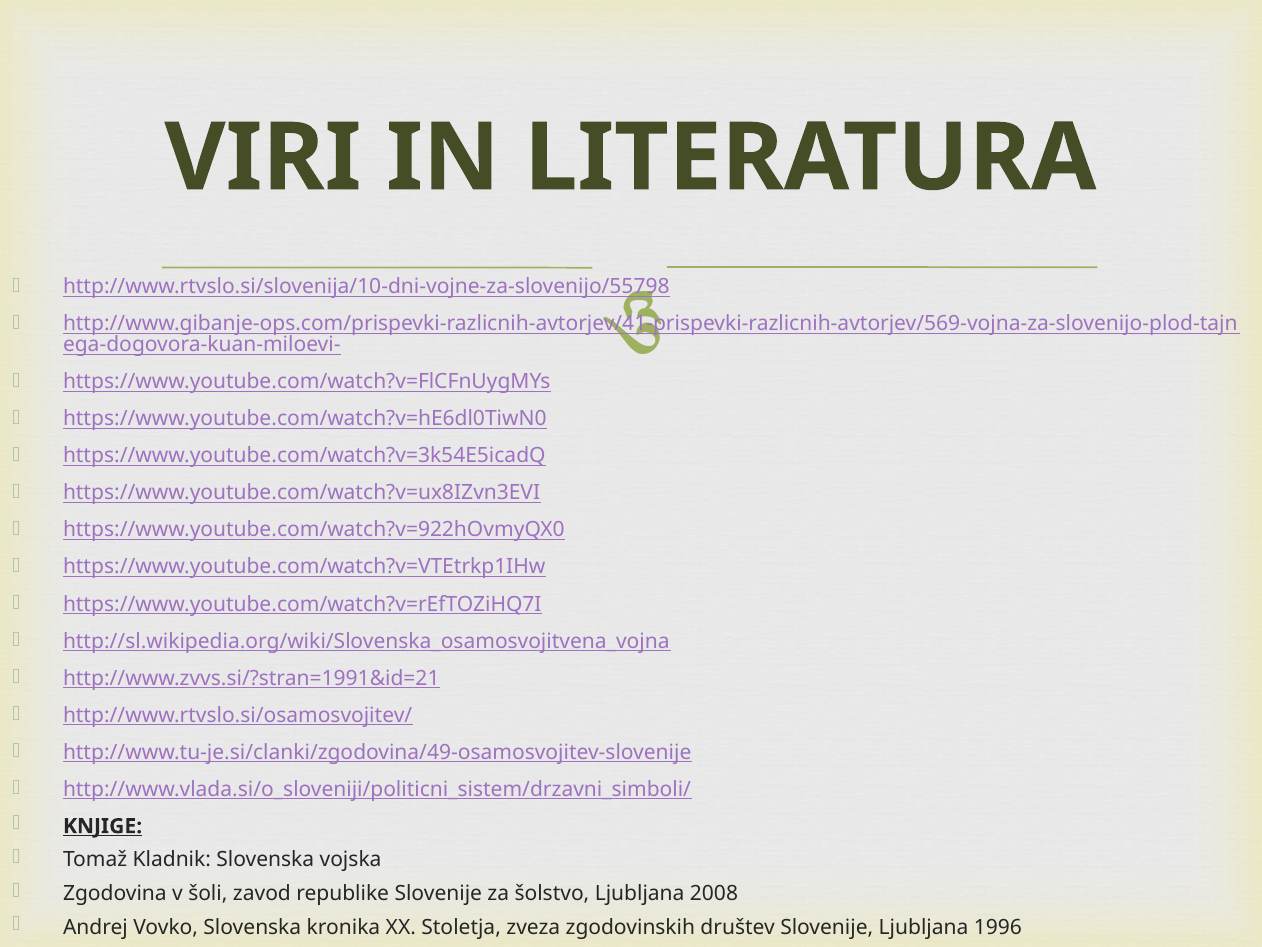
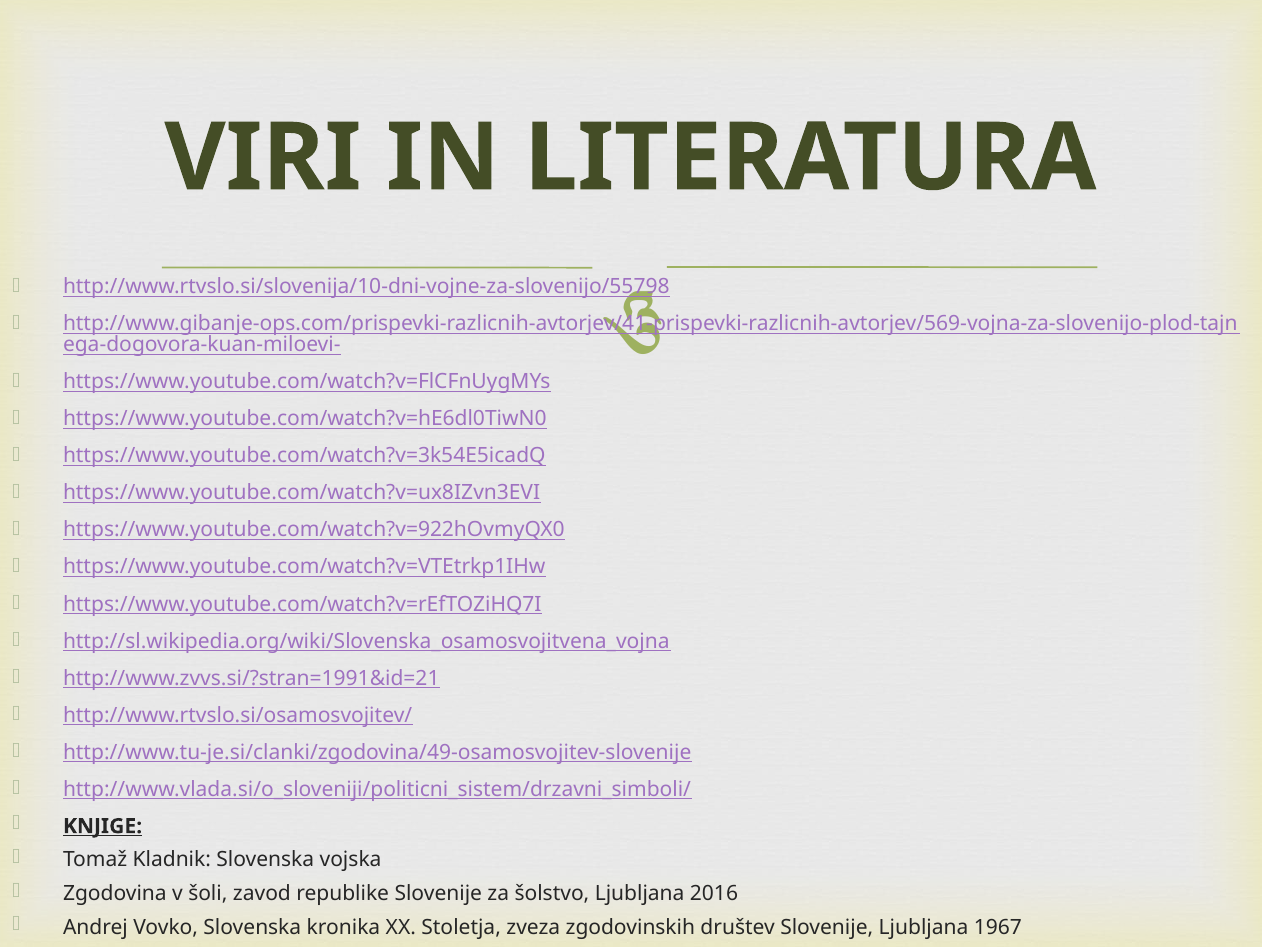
2008: 2008 -> 2016 (714, 893)
1996: 1996 -> 1967 (998, 927)
